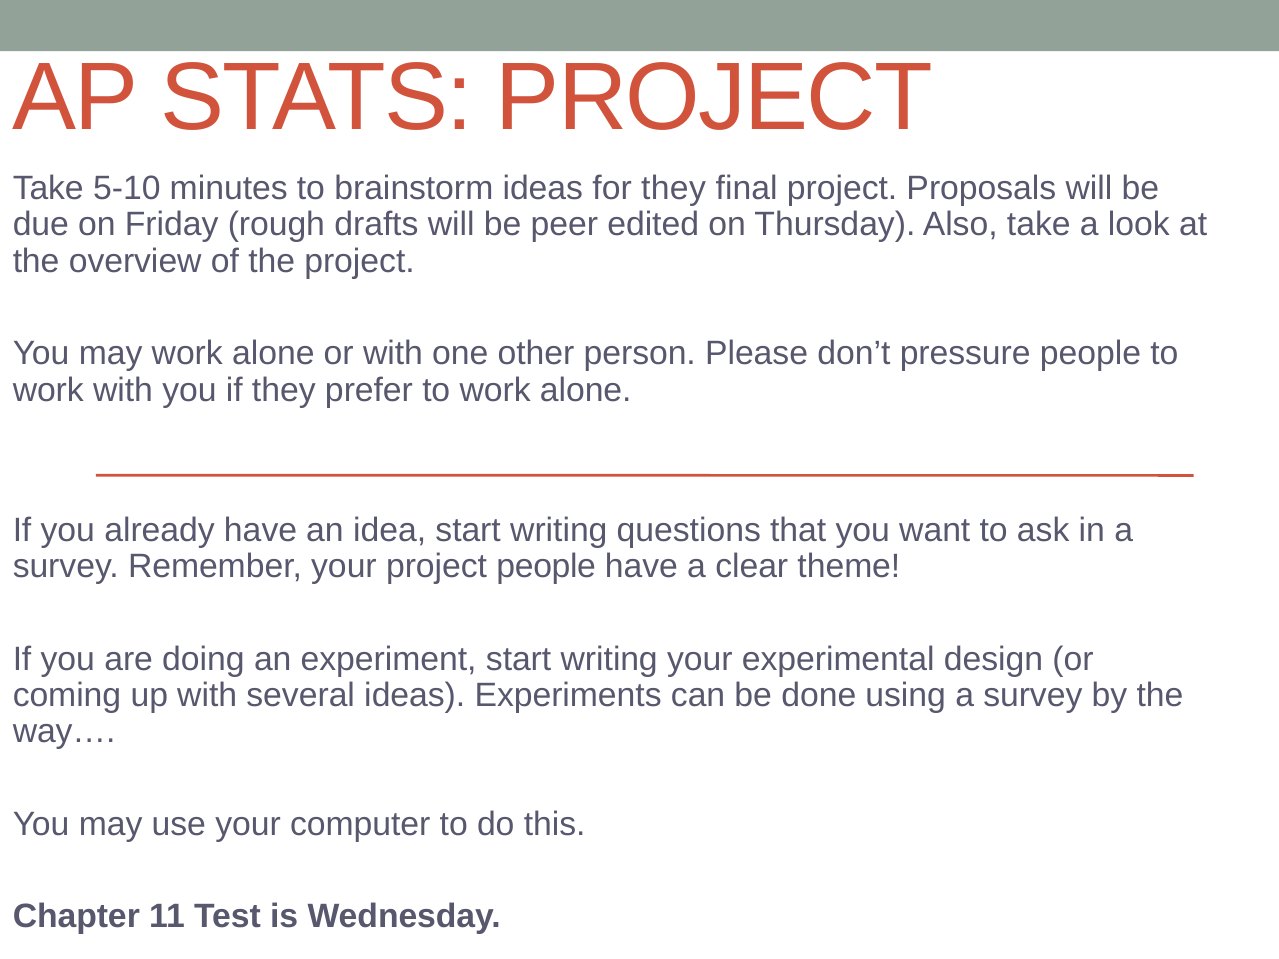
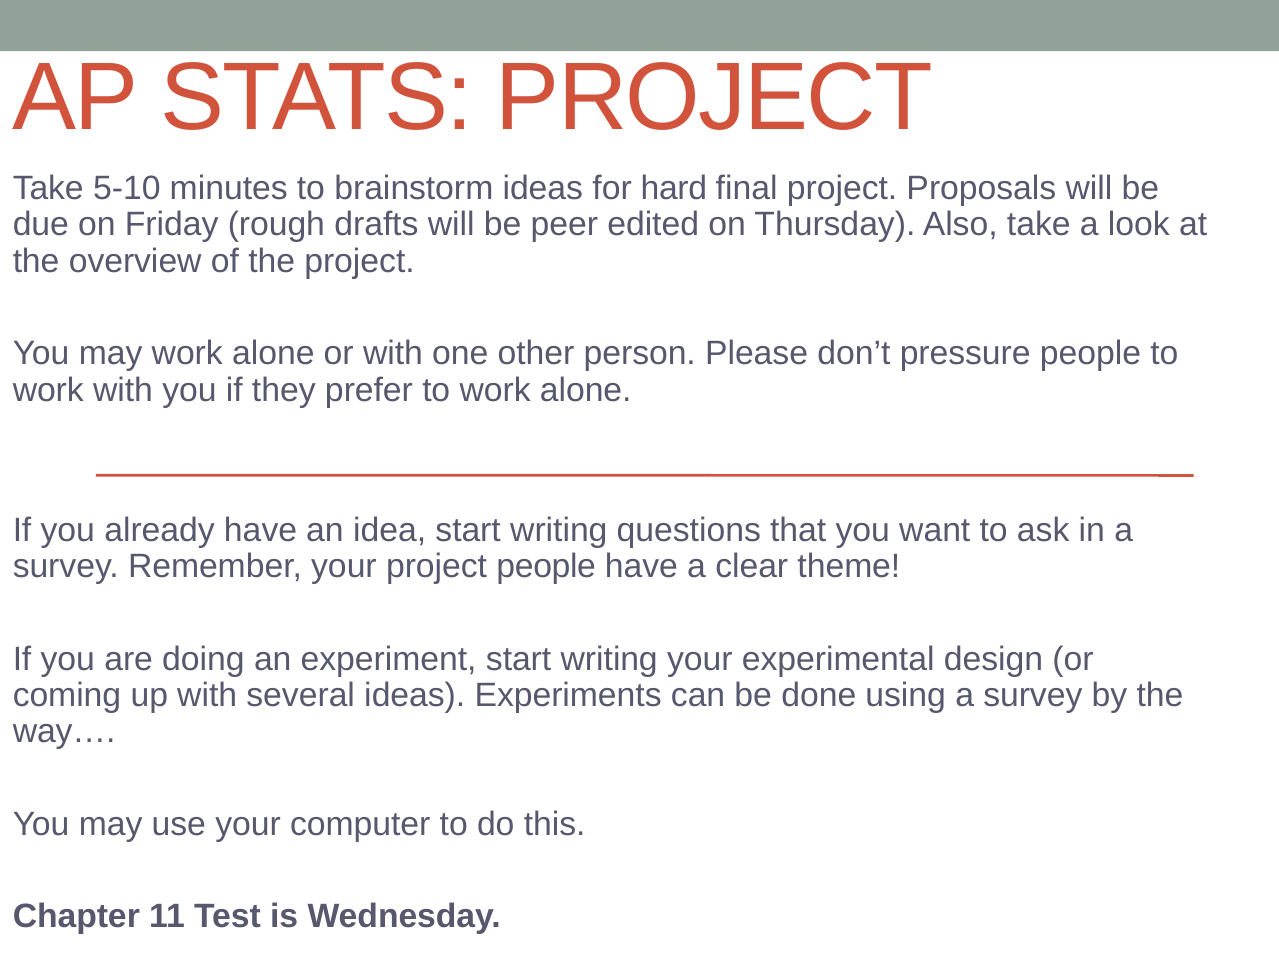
for they: they -> hard (674, 188)
